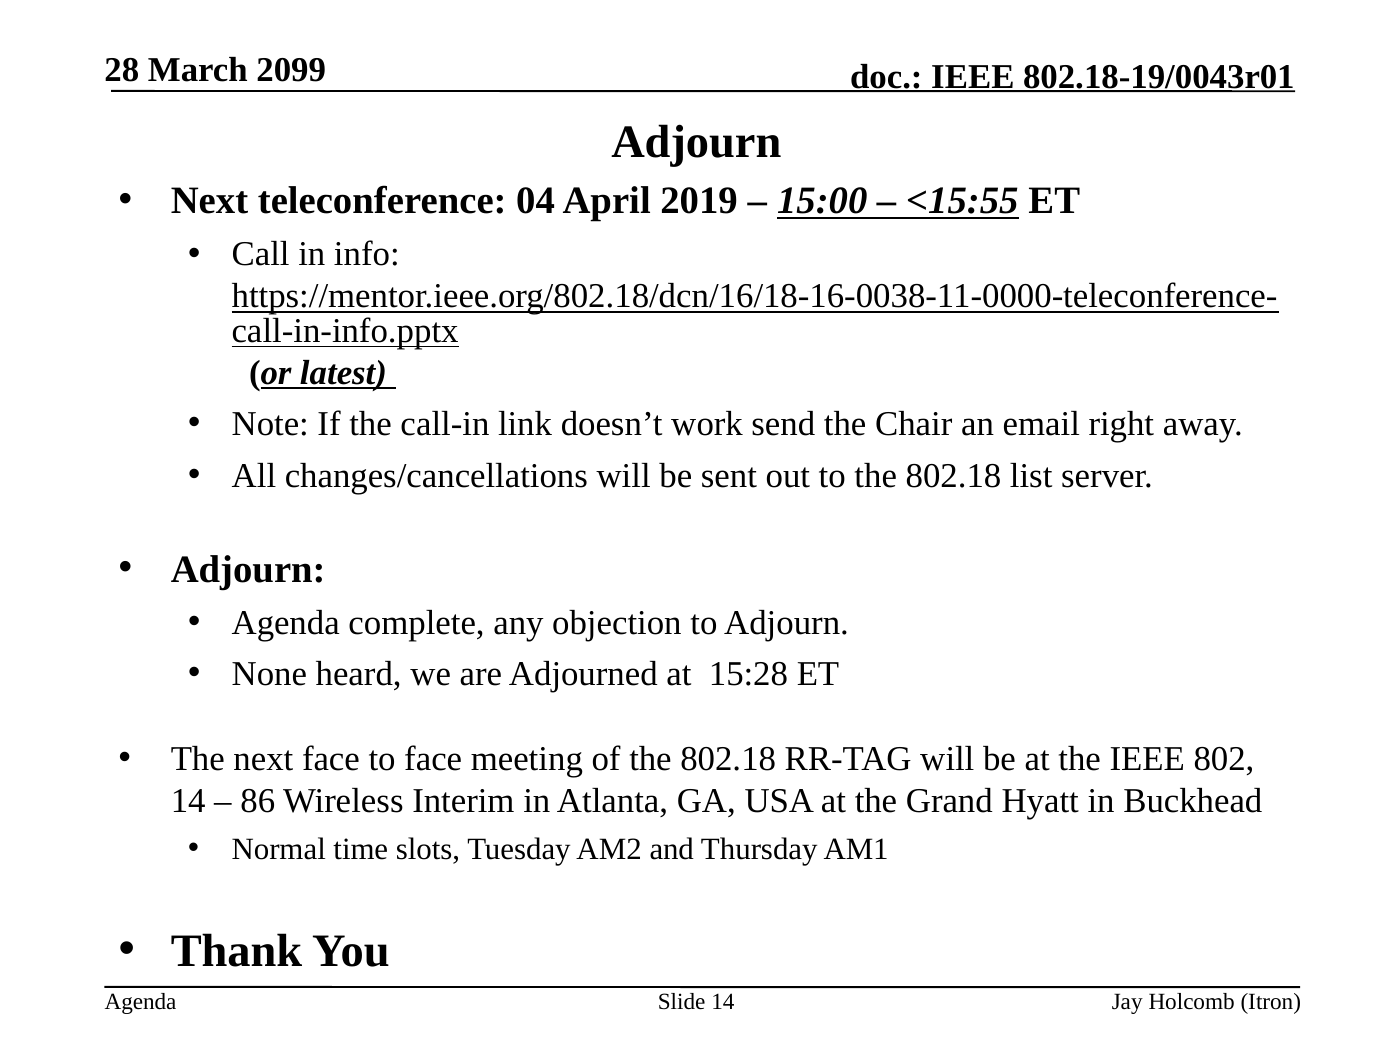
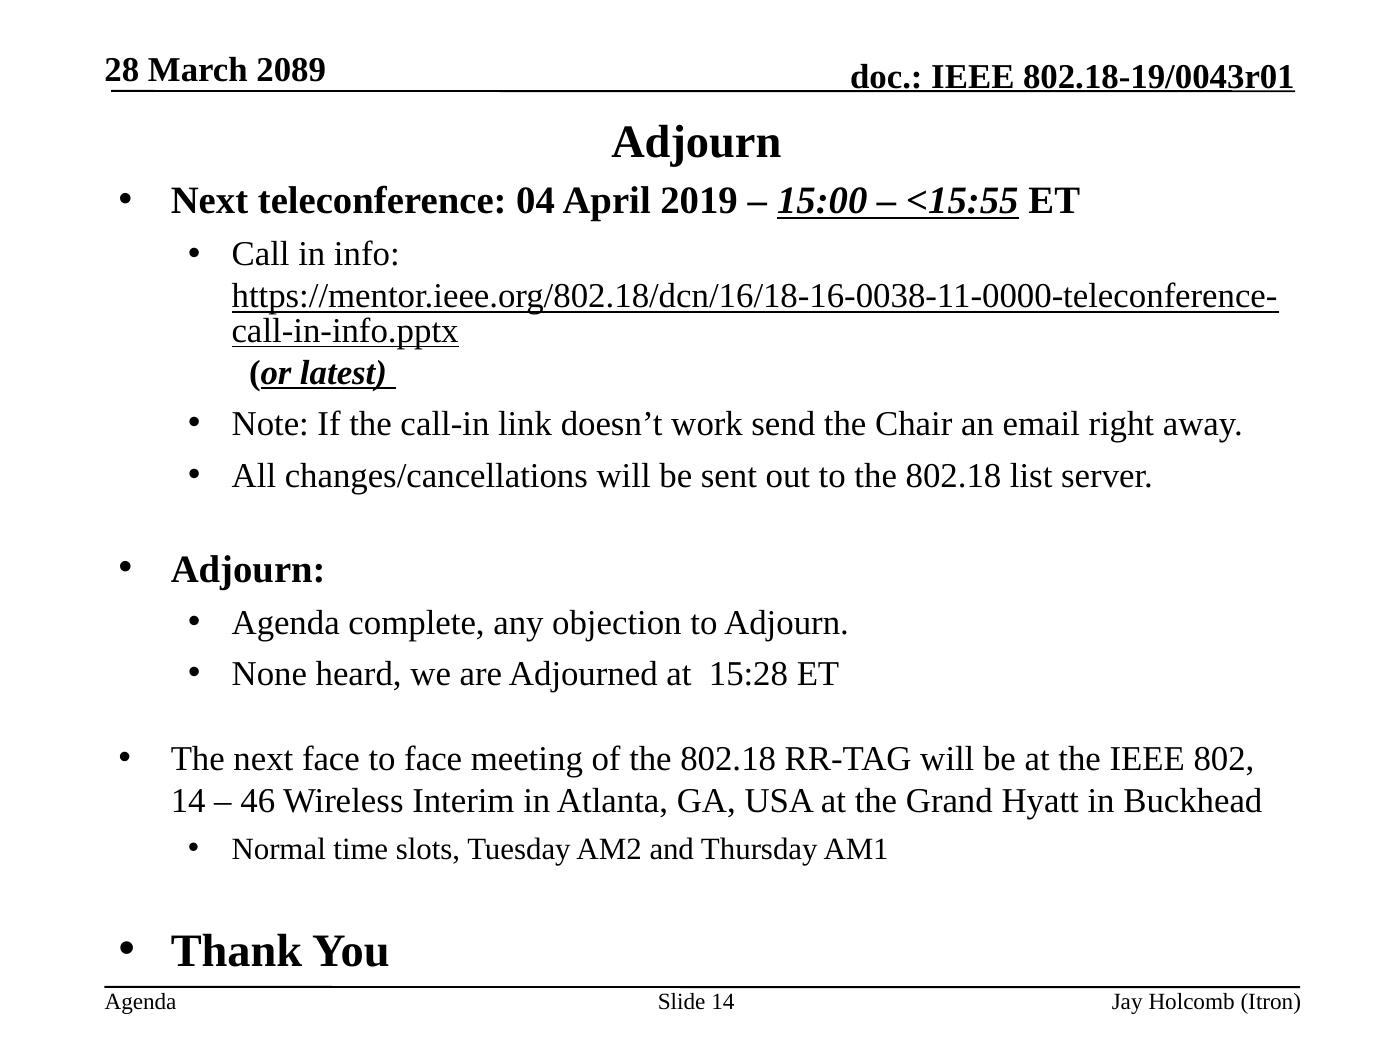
2099: 2099 -> 2089 (291, 70)
86: 86 -> 46 (258, 800)
